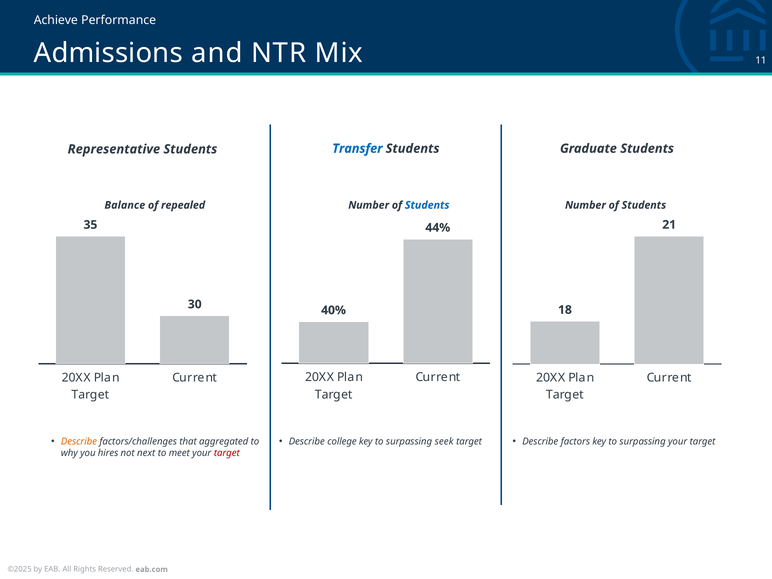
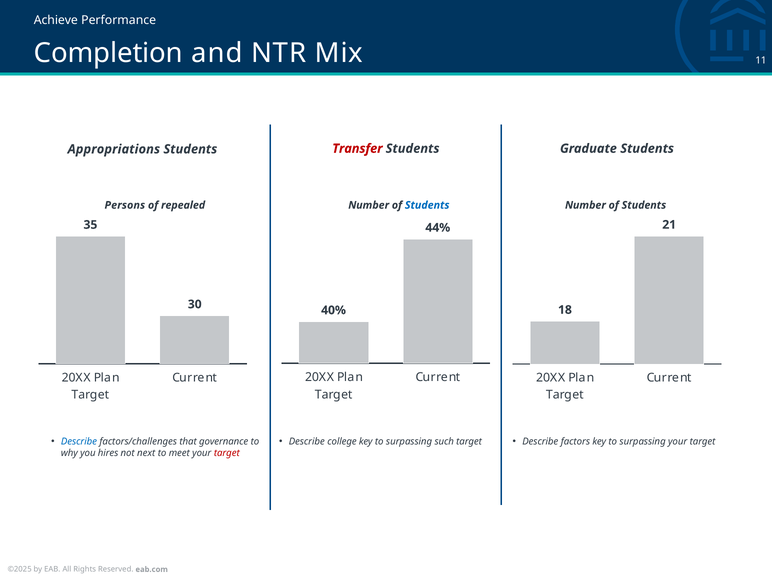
Admissions: Admissions -> Completion (108, 53)
Representative: Representative -> Appropriations (114, 149)
Transfer colour: blue -> red (357, 149)
Balance: Balance -> Persons (125, 205)
Describe colour: orange -> blue (79, 442)
aggregated: aggregated -> governance (224, 442)
seek: seek -> such (444, 442)
